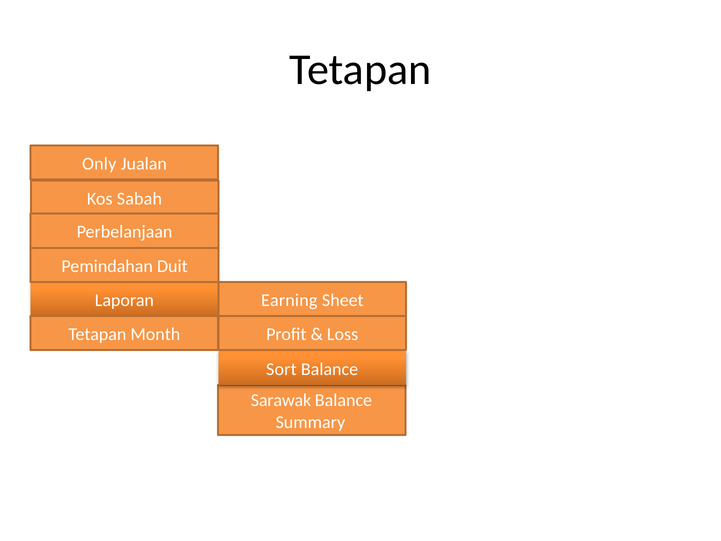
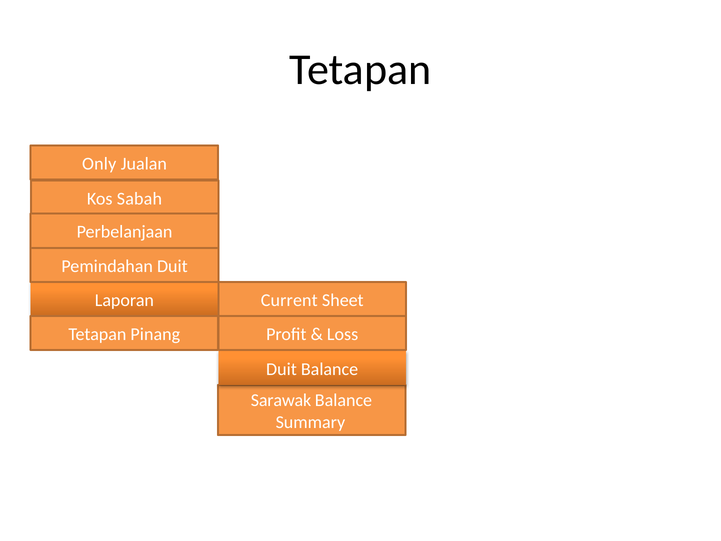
Earning: Earning -> Current (289, 300)
Month: Month -> Pinang (155, 334)
Sort: Sort -> Duit (281, 369)
